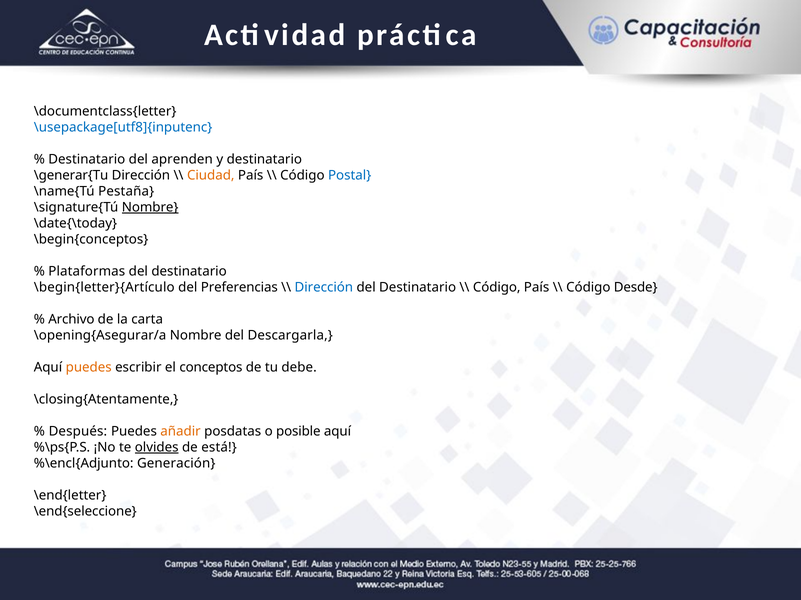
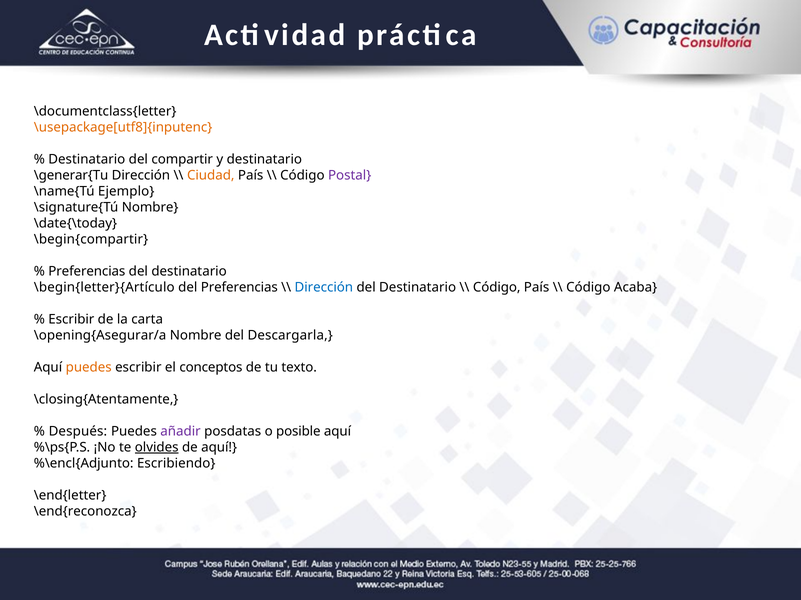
\usepackage[utf8]{inputenc colour: blue -> orange (123, 127)
aprenden: aprenden -> compartir (182, 159)
Postal colour: blue -> purple (350, 175)
Pestaña: Pestaña -> Ejemplo (126, 191)
Nombre underline: present -> none (150, 207)
\begin{conceptos: \begin{conceptos -> \begin{compartir (91, 240)
Plataformas: Plataformas -> Preferencias (87, 272)
Desde: Desde -> Acaba (636, 288)
Archivo: Archivo -> Escribir (71, 320)
debe: debe -> texto (299, 368)
añadir colour: orange -> purple (181, 432)
de está: está -> aquí (219, 448)
Generación: Generación -> Escribiendo (176, 464)
\end{seleccione: \end{seleccione -> \end{reconozca (85, 512)
